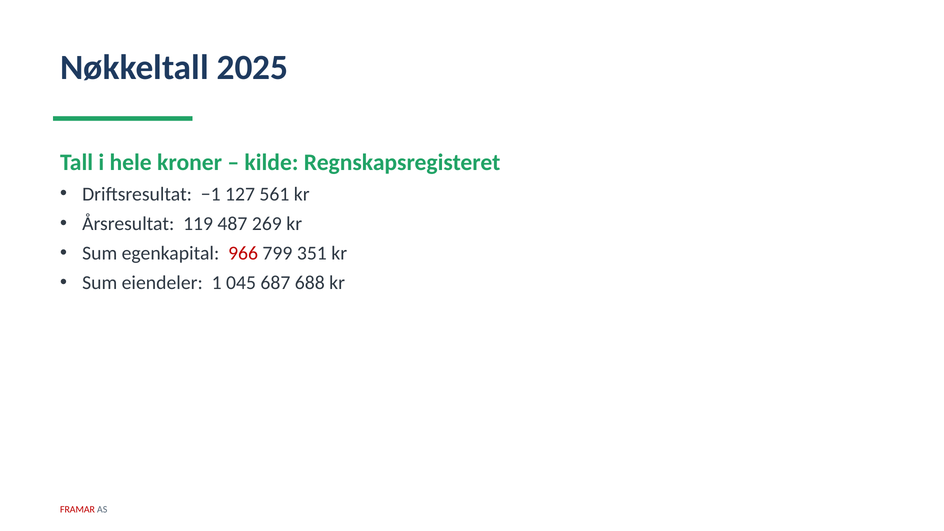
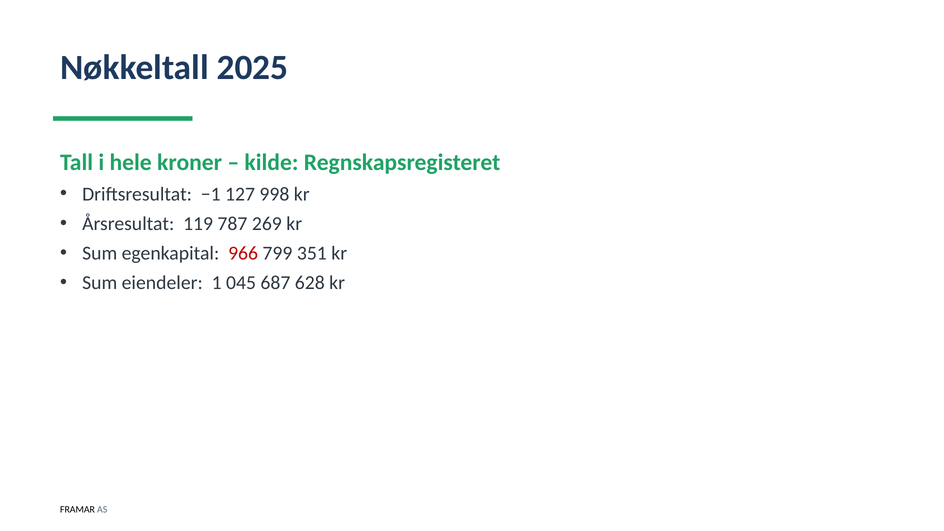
561: 561 -> 998 (274, 194)
487: 487 -> 787 (232, 224)
688: 688 -> 628 (310, 283)
FRAMAR colour: red -> black (77, 509)
